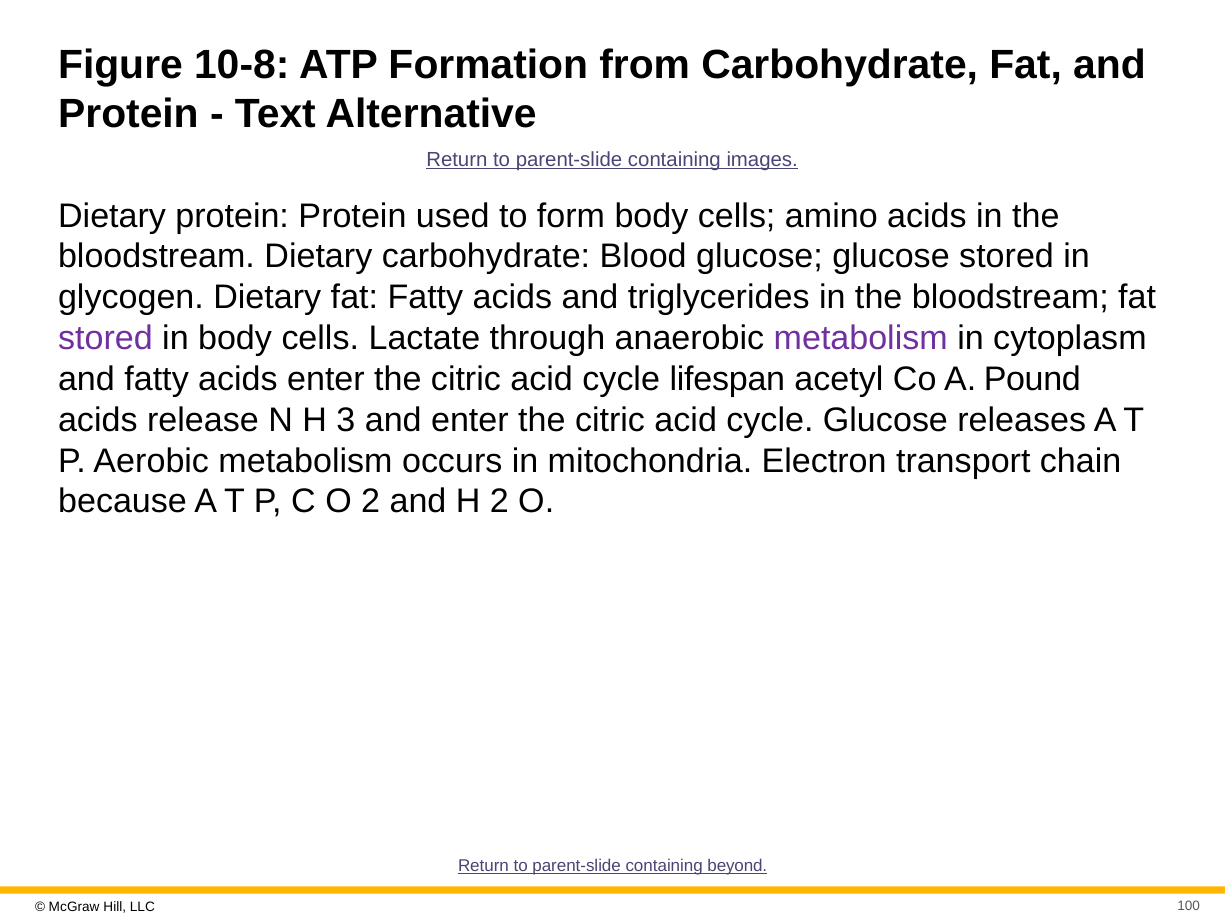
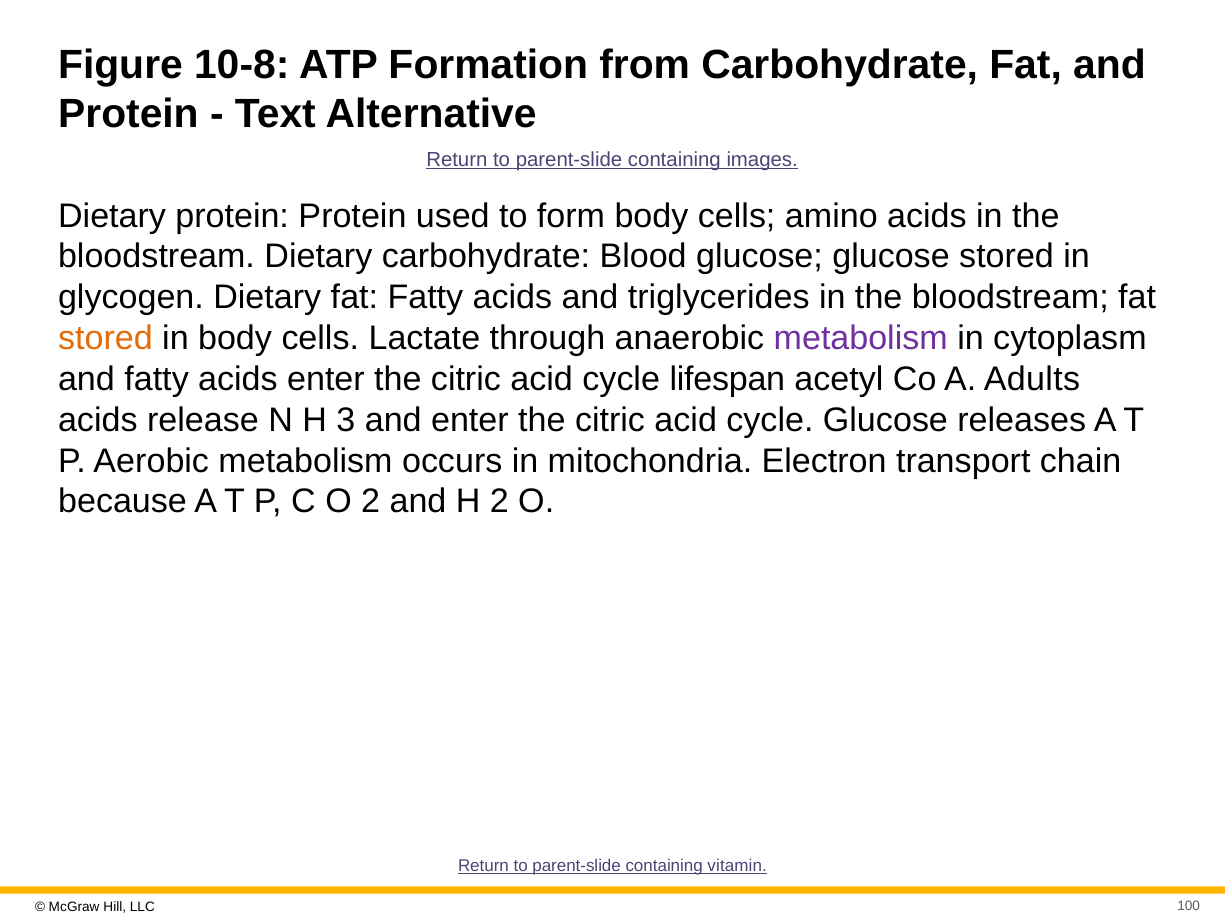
stored colour: purple -> orange (106, 339)
Pound: Pound -> Adults (1032, 380)
beyond: beyond -> vitamin (737, 866)
